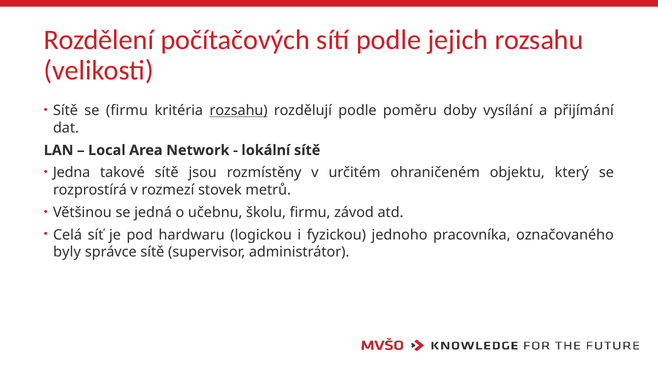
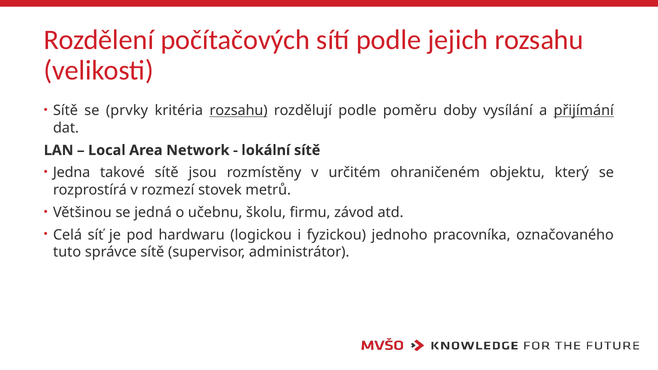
se firmu: firmu -> prvky (127, 111)
přijímání underline: none -> present (584, 111)
byly: byly -> tuto (67, 252)
